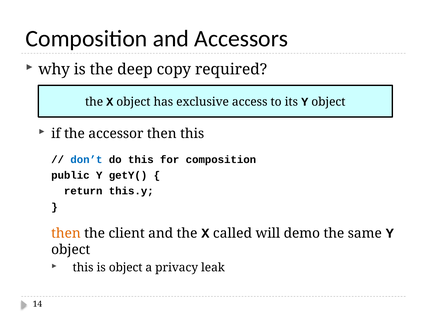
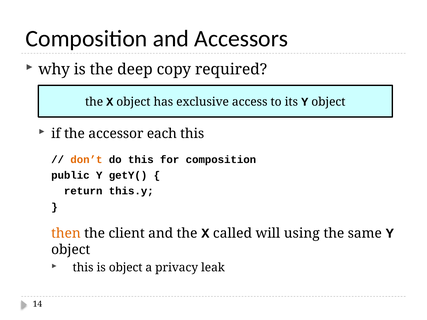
accessor then: then -> each (162, 134)
don’t colour: blue -> orange (86, 160)
demo: demo -> using (302, 233)
